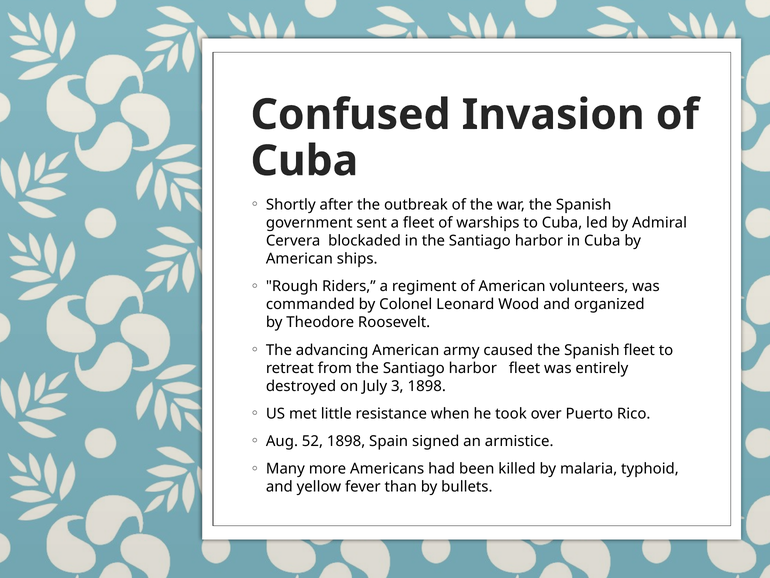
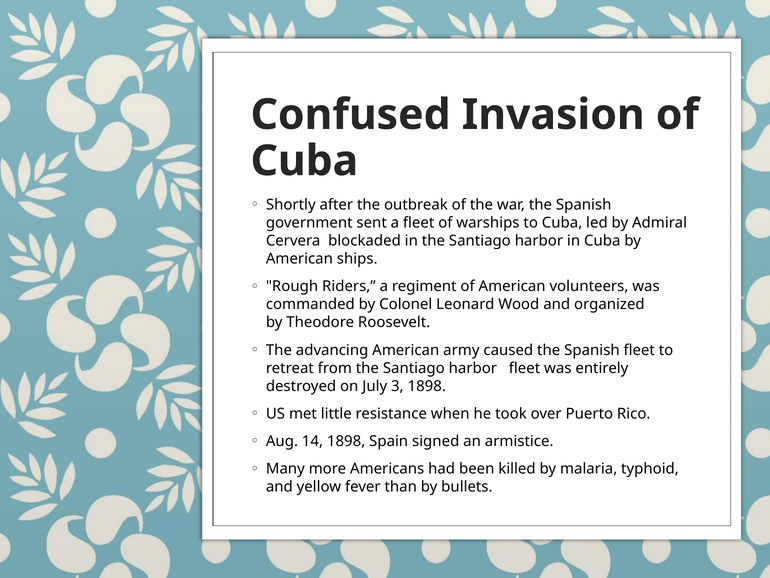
52: 52 -> 14 (312, 441)
